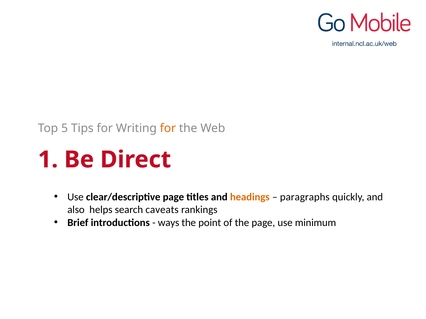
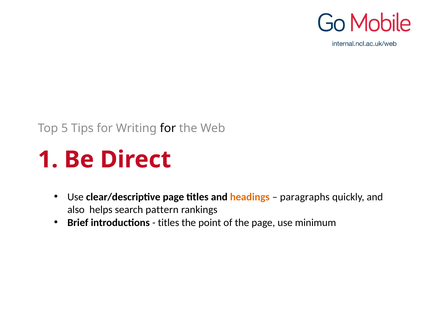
for colour: orange -> black (168, 128)
caveats: caveats -> pattern (162, 210)
ways: ways -> titles (169, 223)
